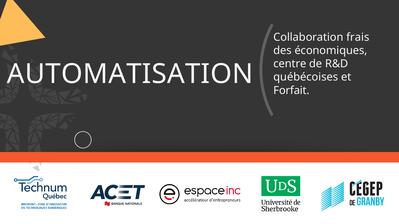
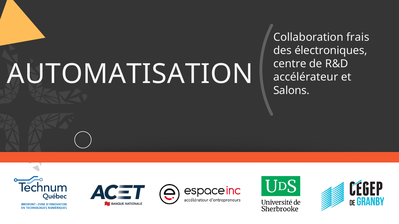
économiques: économiques -> électroniques (331, 51)
québécoises: québécoises -> accélérateur (306, 77)
Forfait: Forfait -> Salons (291, 91)
